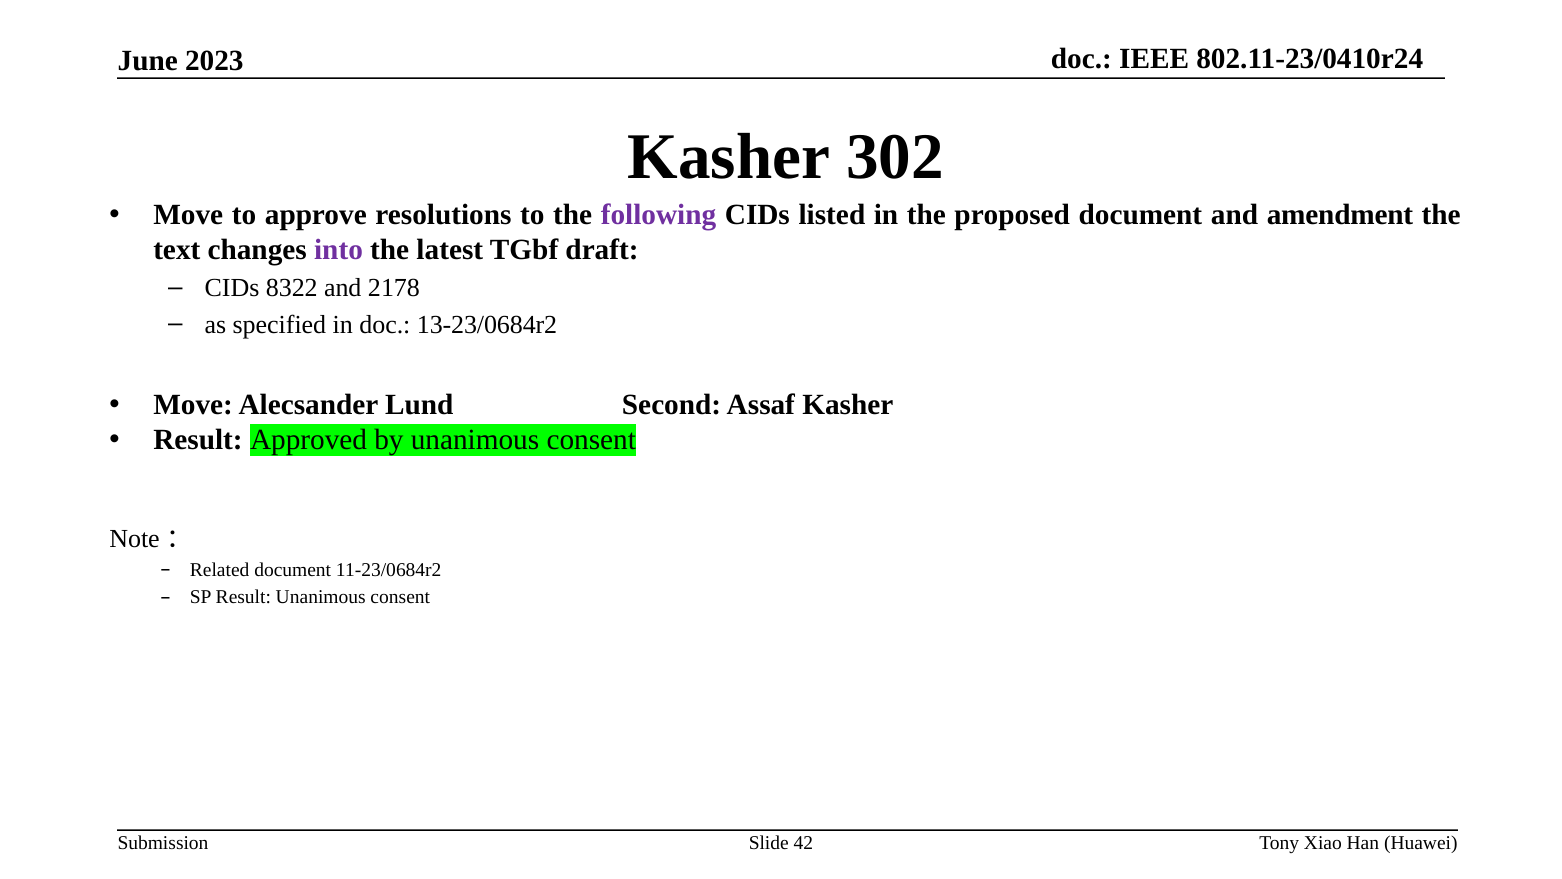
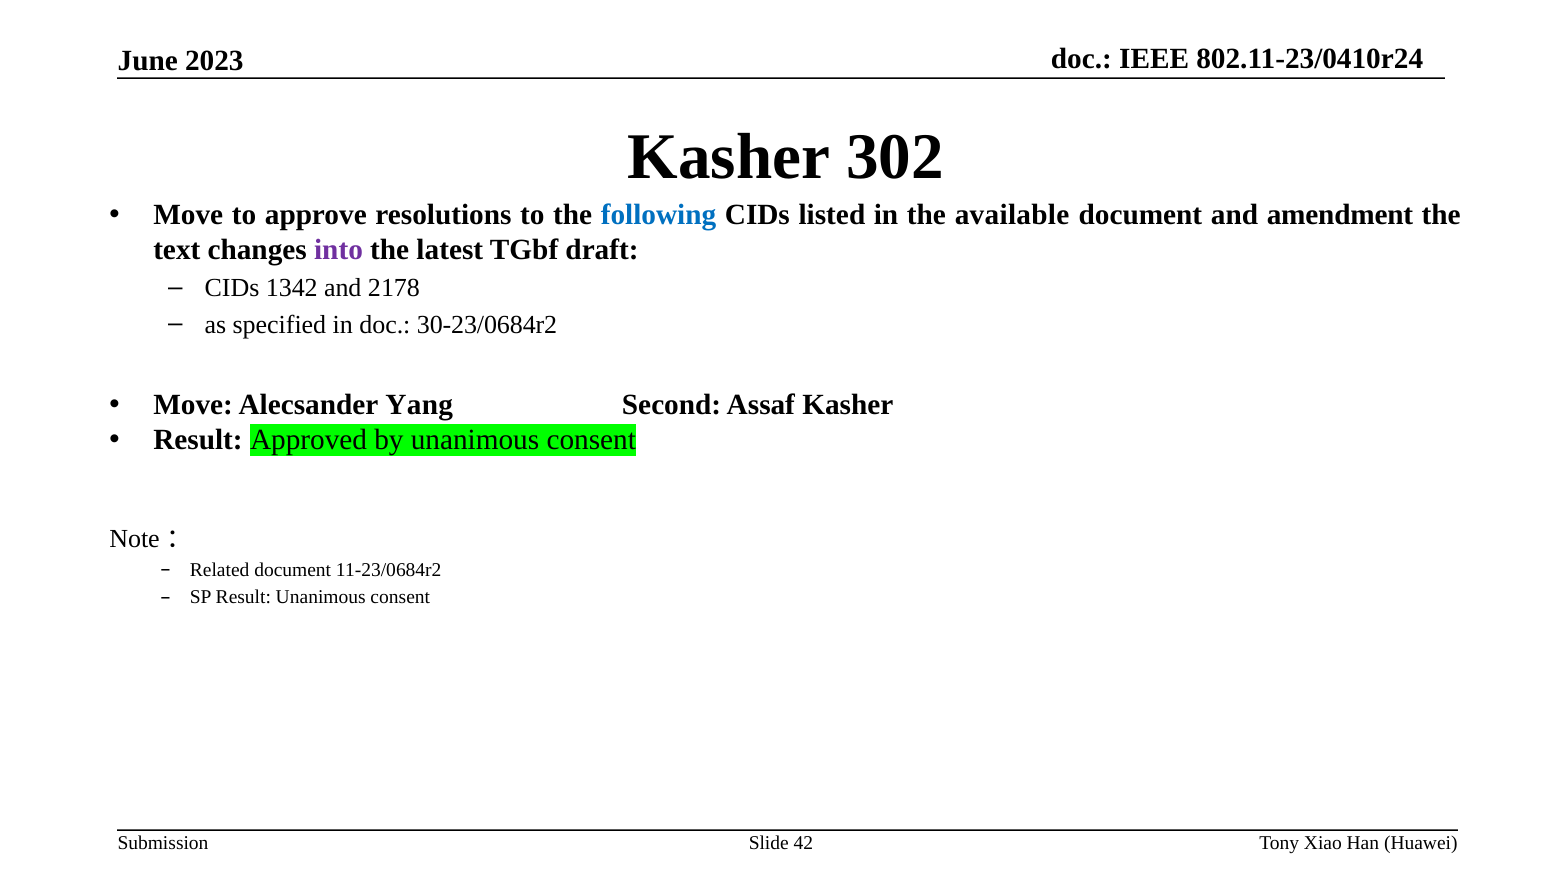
following colour: purple -> blue (659, 215)
proposed: proposed -> available (1012, 215)
8322: 8322 -> 1342 (292, 288)
13-23/0684r2: 13-23/0684r2 -> 30-23/0684r2 (487, 325)
Lund: Lund -> Yang (419, 405)
